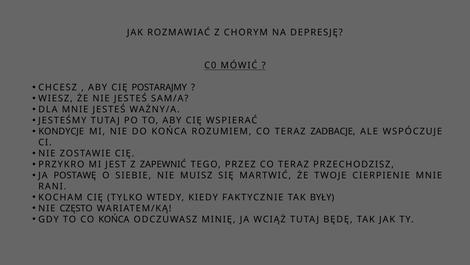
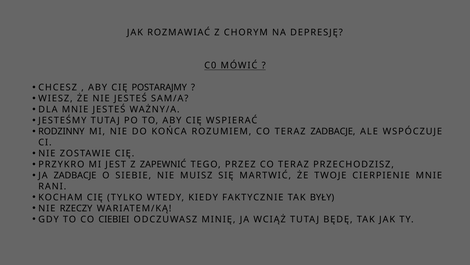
KONDYCJE: KONDYCJE -> RODZINNY (61, 131)
JA POSTAWĘ: POSTAWĘ -> ZADBACJE (75, 175)
CZĘSTO: CZĘSTO -> RZECZY (76, 208)
CO KOŃCA: KOŃCA -> CIEBIEI (114, 219)
